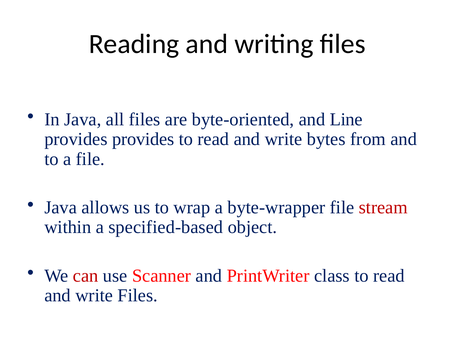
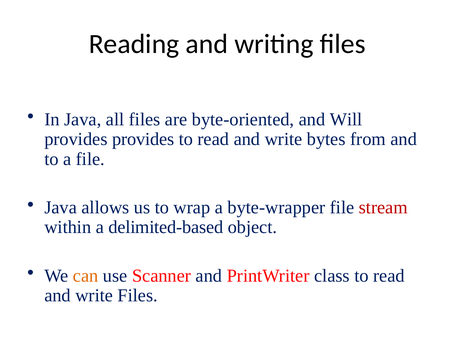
Line: Line -> Will (346, 120)
specified-based: specified-based -> delimited-based (166, 227)
can colour: red -> orange (86, 276)
